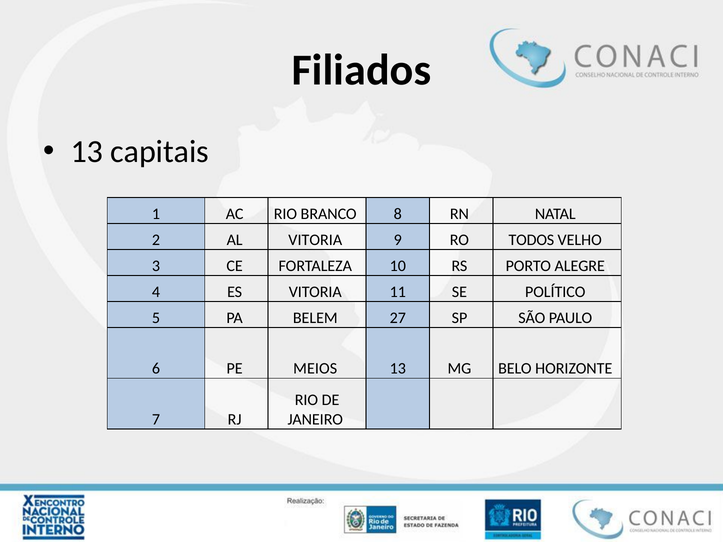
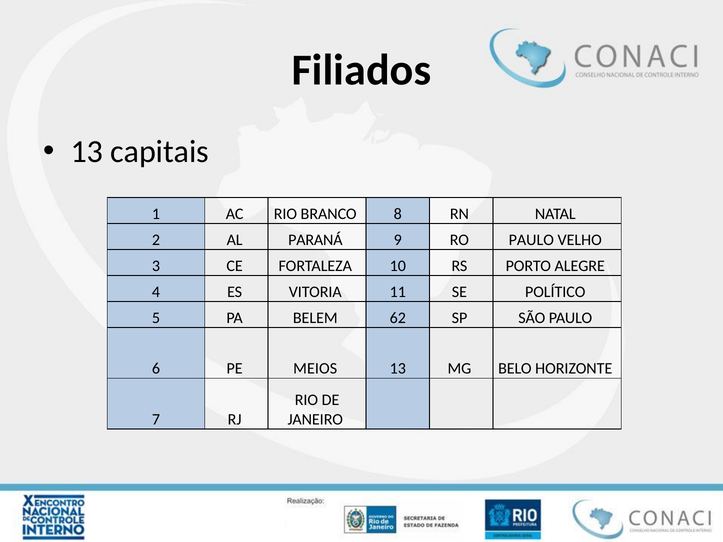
AL VITORIA: VITORIA -> PARANÁ (315, 240)
RO TODOS: TODOS -> PAULO (531, 240)
27: 27 -> 62 (398, 318)
